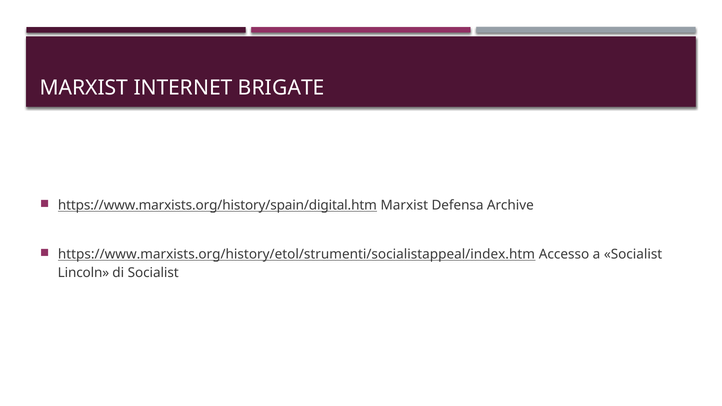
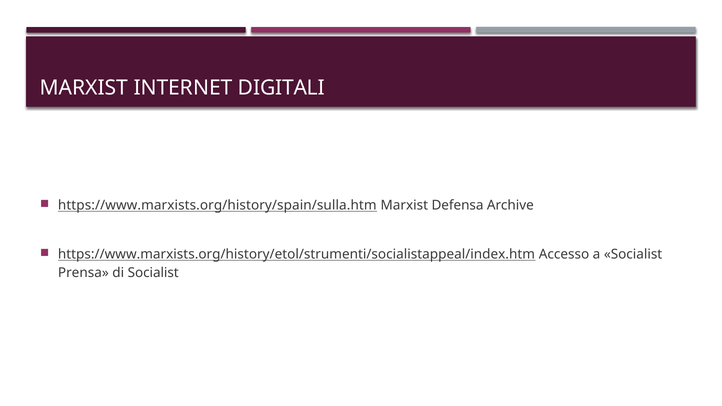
BRIGATE: BRIGATE -> DIGITALI (281, 88)
https://www.marxists.org/history/spain/digital.htm: https://www.marxists.org/history/spain/digital.htm -> https://www.marxists.org/history/spain/sulla.htm (217, 205)
Lincoln: Lincoln -> Prensa (83, 273)
